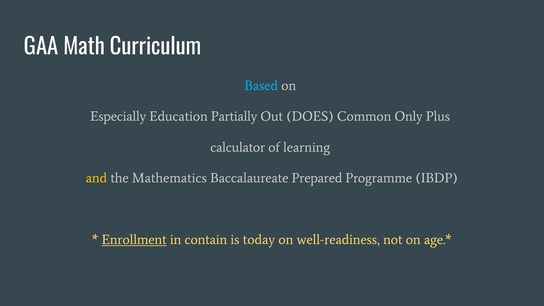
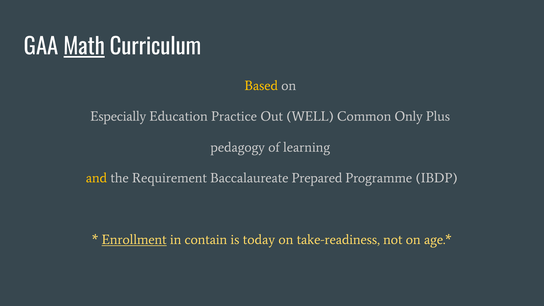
Math underline: none -> present (84, 47)
Based colour: light blue -> yellow (261, 86)
Partially: Partially -> Practice (234, 116)
DOES: DOES -> WELL (310, 116)
calculator: calculator -> pedagogy (238, 147)
Mathematics: Mathematics -> Requirement (169, 178)
well-readiness: well-readiness -> take-readiness (338, 240)
